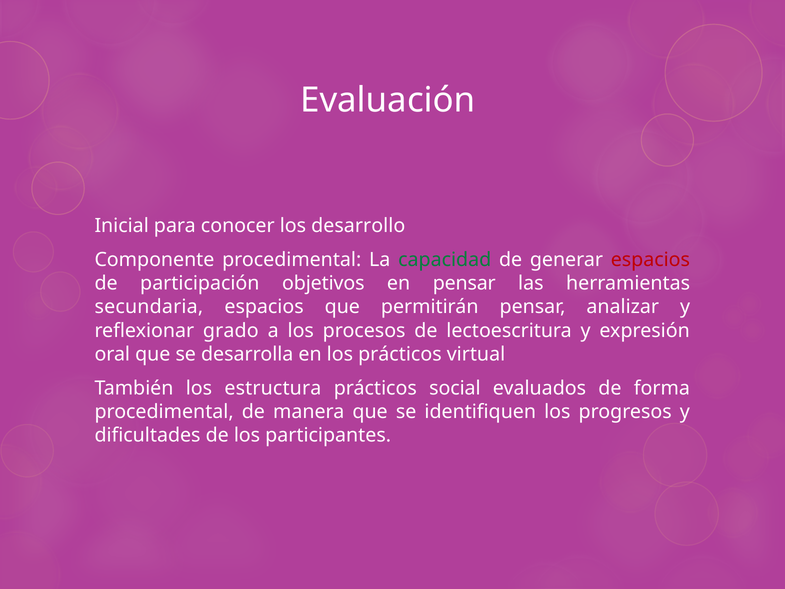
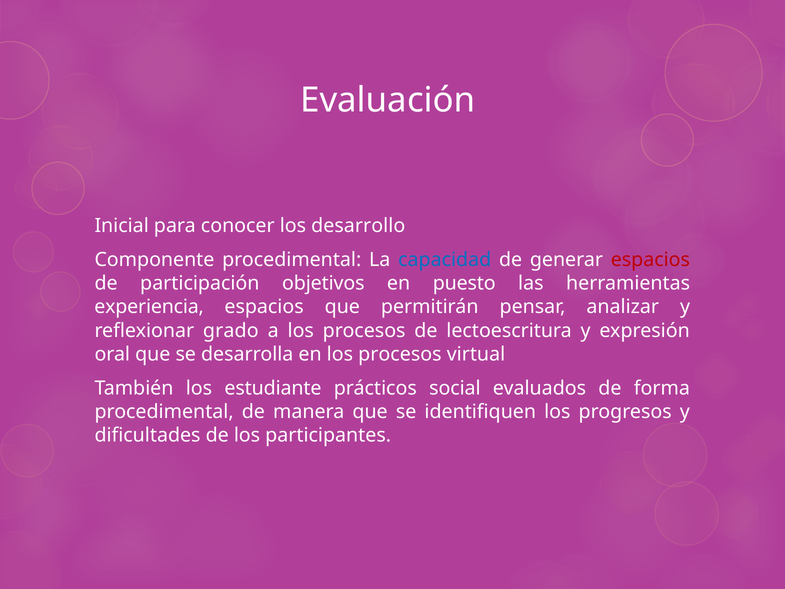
capacidad colour: green -> blue (445, 260)
en pensar: pensar -> puesto (464, 283)
secundaria: secundaria -> experiencia (149, 307)
en los prácticos: prácticos -> procesos (400, 354)
estructura: estructura -> estudiante (273, 388)
